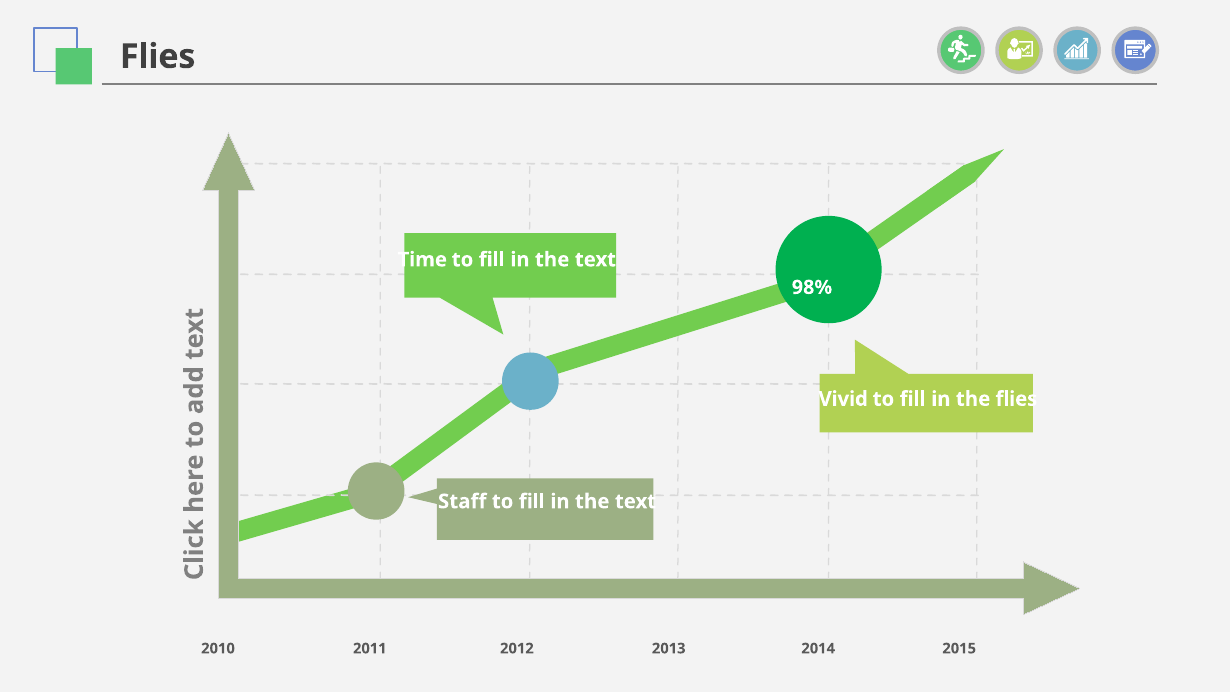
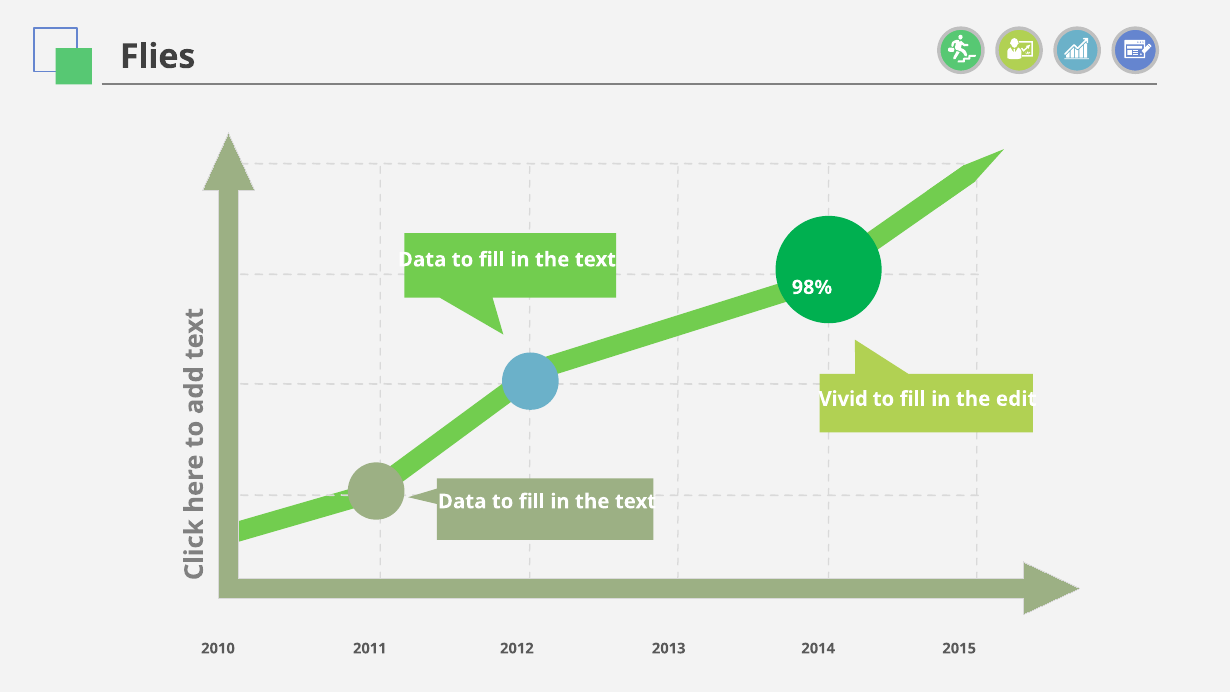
Time: Time -> Data (422, 260)
the flies: flies -> edit (1016, 399)
Staff: Staff -> Data (462, 501)
